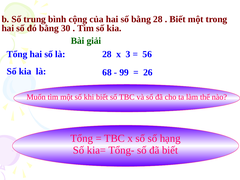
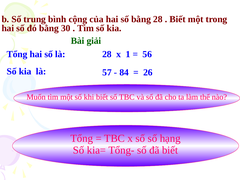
3: 3 -> 1 (128, 54)
68: 68 -> 57 (107, 72)
99: 99 -> 84 (124, 72)
